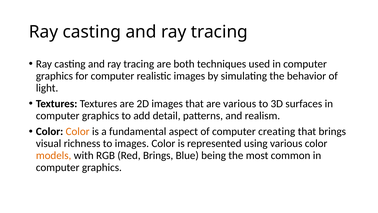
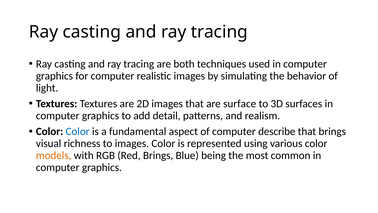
are various: various -> surface (240, 104)
Color colour: orange -> blue (78, 131)
creating: creating -> describe (277, 131)
